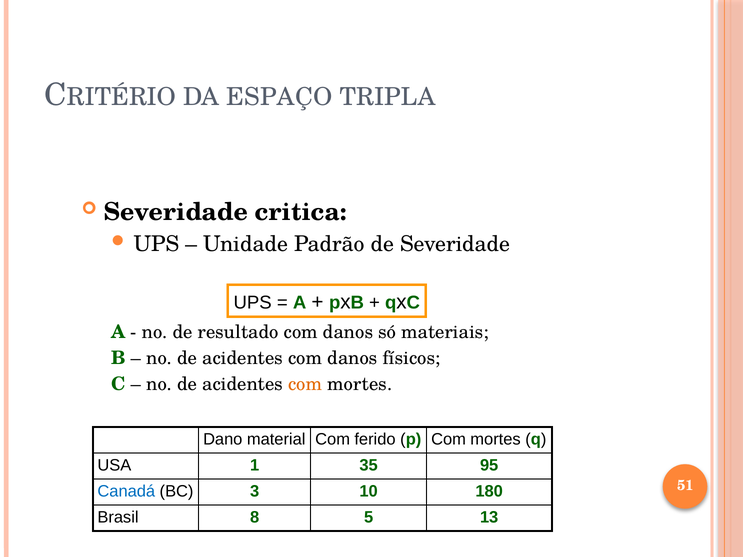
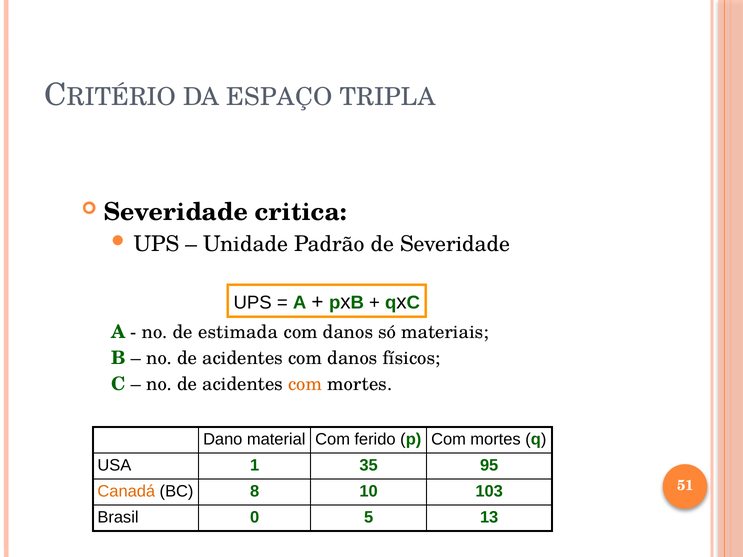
resultado: resultado -> estimada (238, 332)
Canadá colour: blue -> orange (126, 492)
3: 3 -> 8 (255, 492)
180: 180 -> 103 (489, 492)
8: 8 -> 0 (255, 518)
